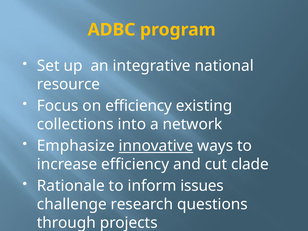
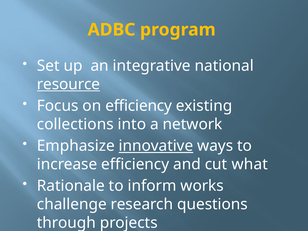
resource underline: none -> present (68, 84)
clade: clade -> what (250, 164)
issues: issues -> works (202, 186)
